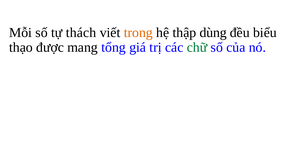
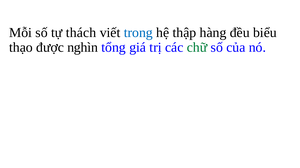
trong colour: orange -> blue (138, 33)
dùng: dùng -> hàng (213, 33)
mang: mang -> nghìn (83, 48)
